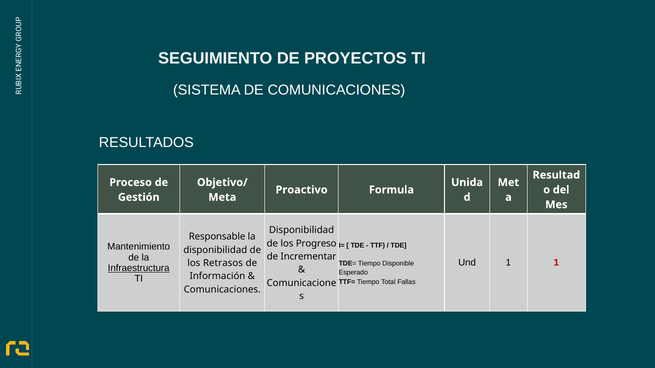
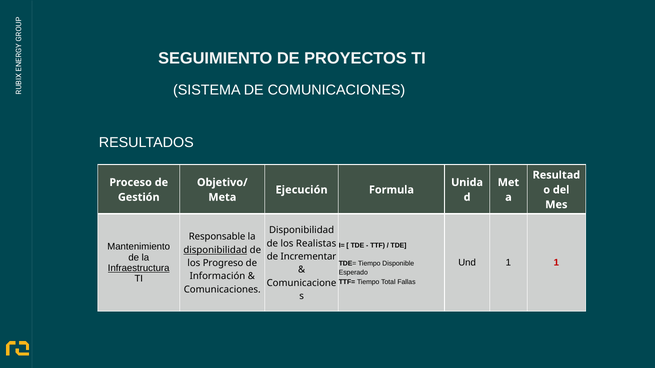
Proactivo: Proactivo -> Ejecución (302, 190)
Progreso: Progreso -> Realistas (316, 244)
disponibilidad underline: none -> present (215, 250)
Retrasos: Retrasos -> Progreso (223, 263)
